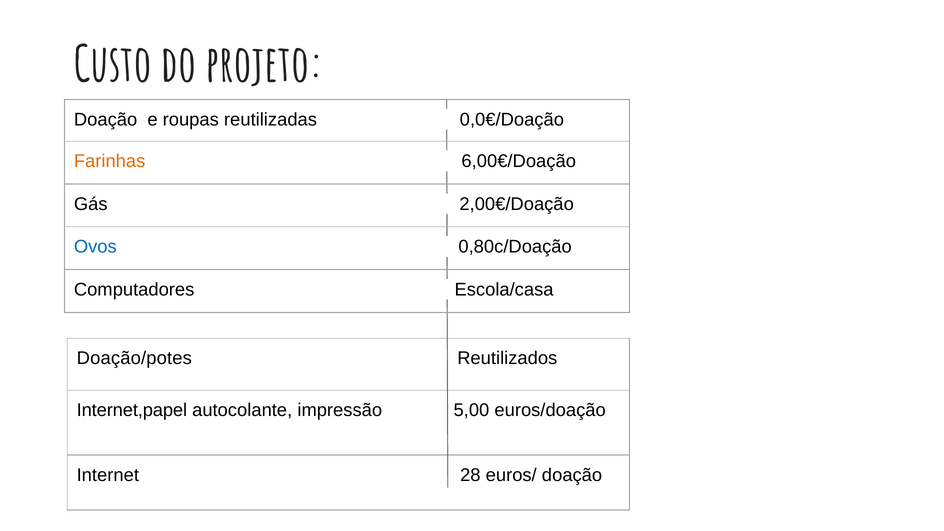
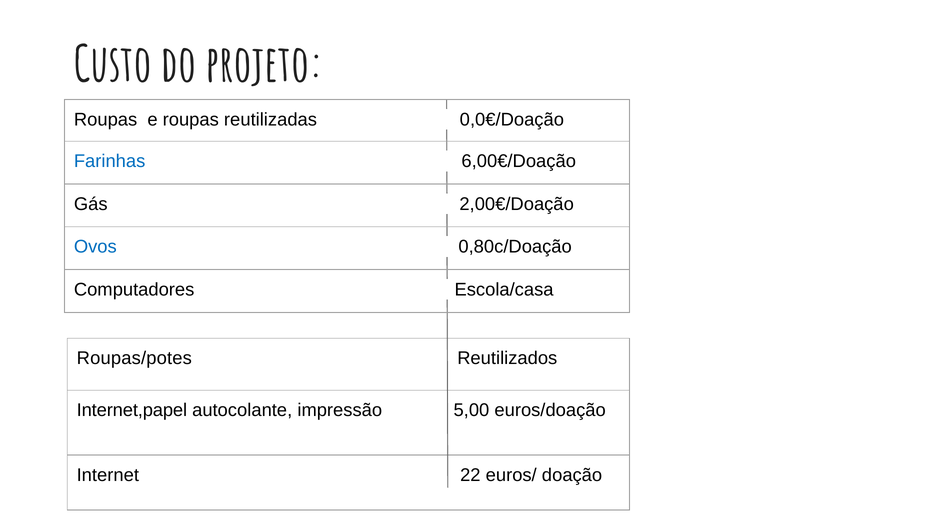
Doação: Doação -> Roupas (106, 120)
Farinhas colour: orange -> blue (110, 161)
Doação/potes: Doação/potes -> Roupas/potes (134, 358)
28: 28 -> 22 (470, 475)
